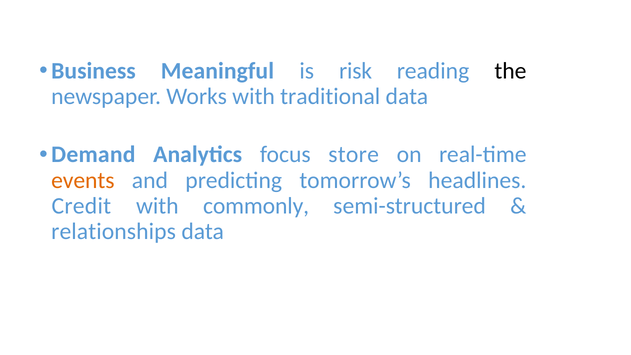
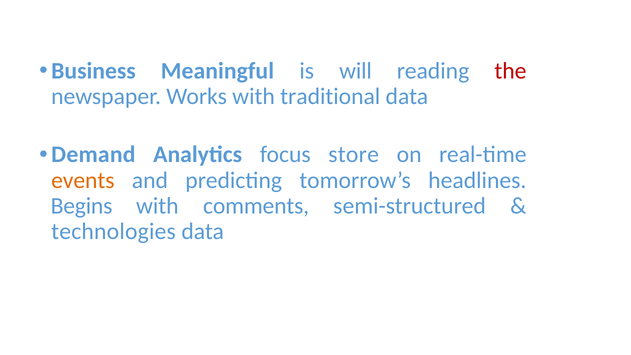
risk: risk -> will (356, 71)
the colour: black -> red (510, 71)
Credit: Credit -> Begins (82, 206)
commonly: commonly -> comments (256, 206)
relationships: relationships -> technologies (114, 231)
